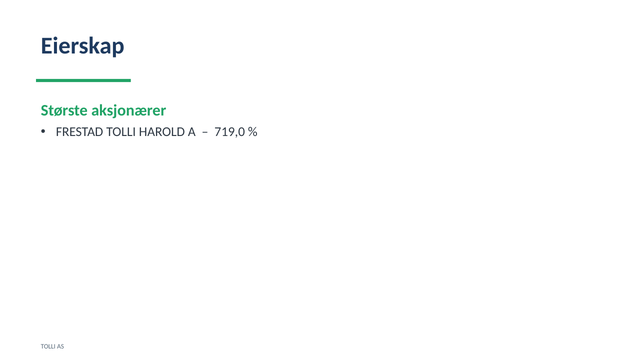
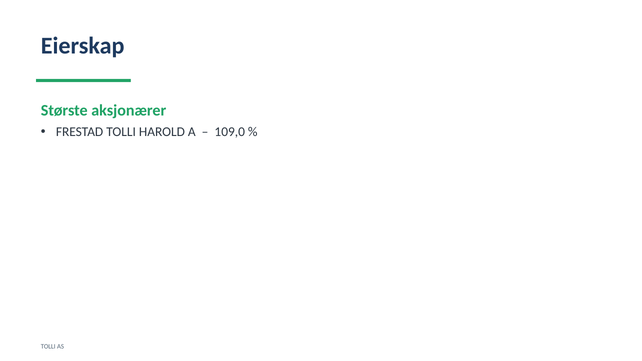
719,0: 719,0 -> 109,0 (230, 132)
